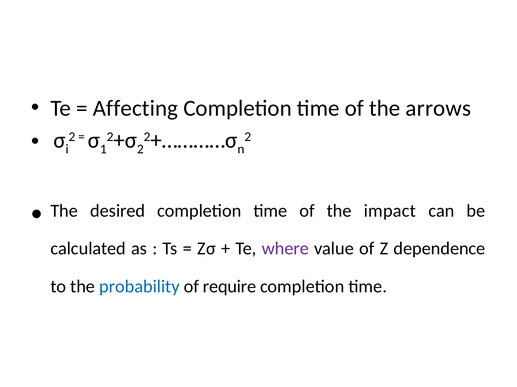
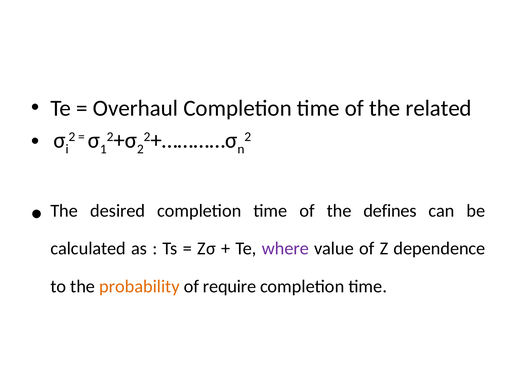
Affecting: Affecting -> Overhaul (135, 108)
arrows: arrows -> related (439, 108)
impact: impact -> defines (390, 211)
probability colour: blue -> orange (139, 287)
